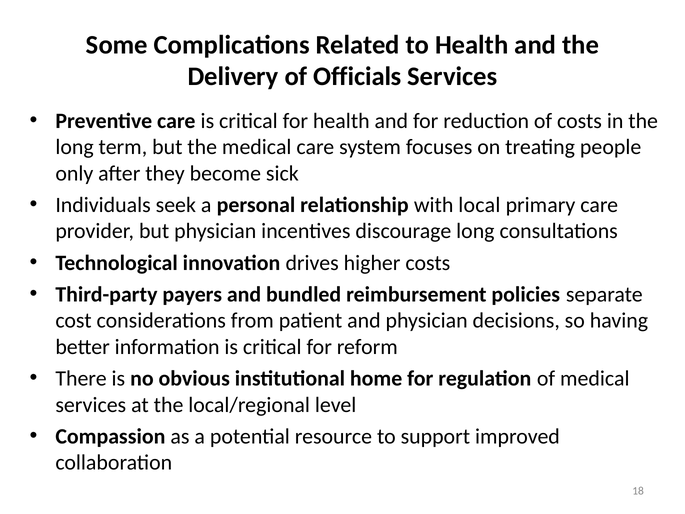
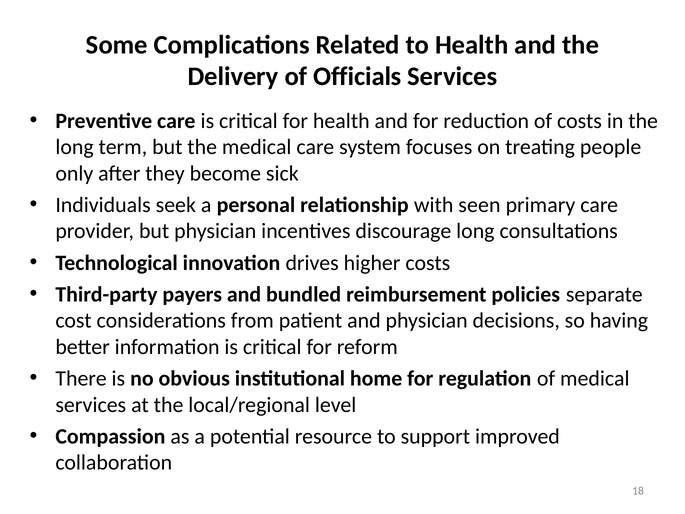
local: local -> seen (479, 205)
